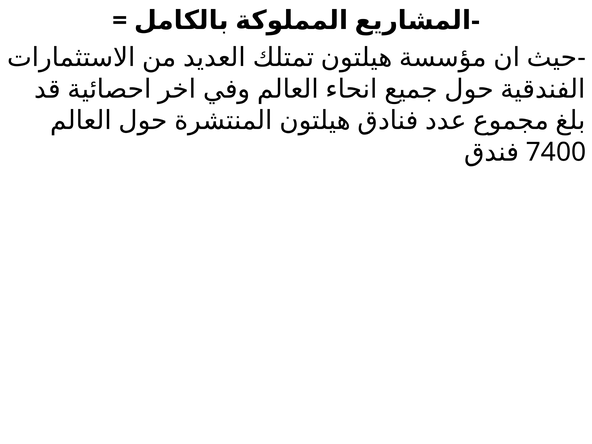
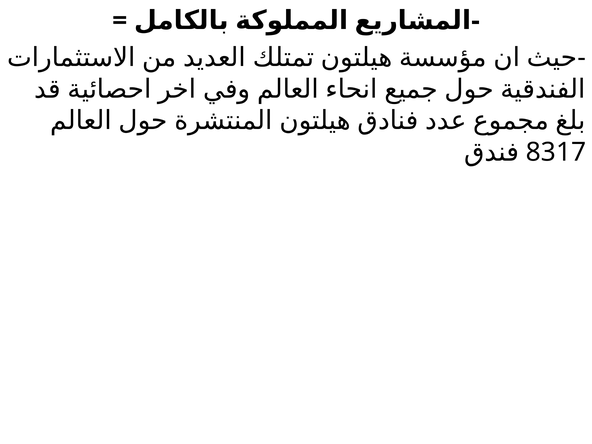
7400: 7400 -> 8317 (556, 152)
